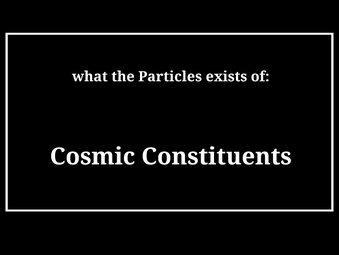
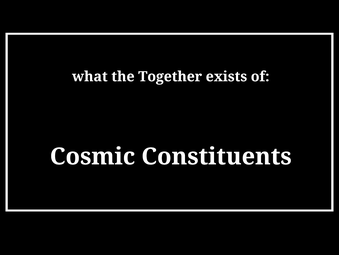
Particles: Particles -> Together (170, 76)
